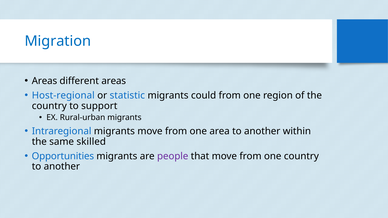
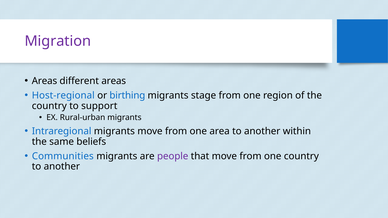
Migration colour: blue -> purple (58, 41)
statistic: statistic -> birthing (127, 96)
could: could -> stage (204, 96)
skilled: skilled -> beliefs (91, 142)
Opportunities: Opportunities -> Communities (63, 156)
